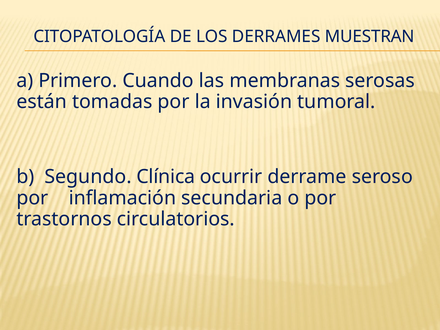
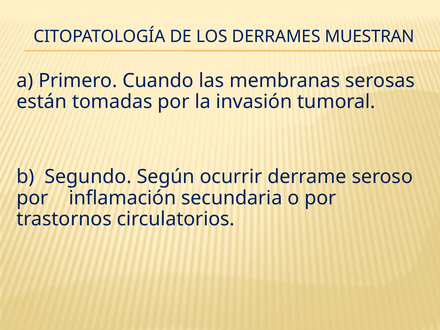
Clínica: Clínica -> Según (166, 177)
